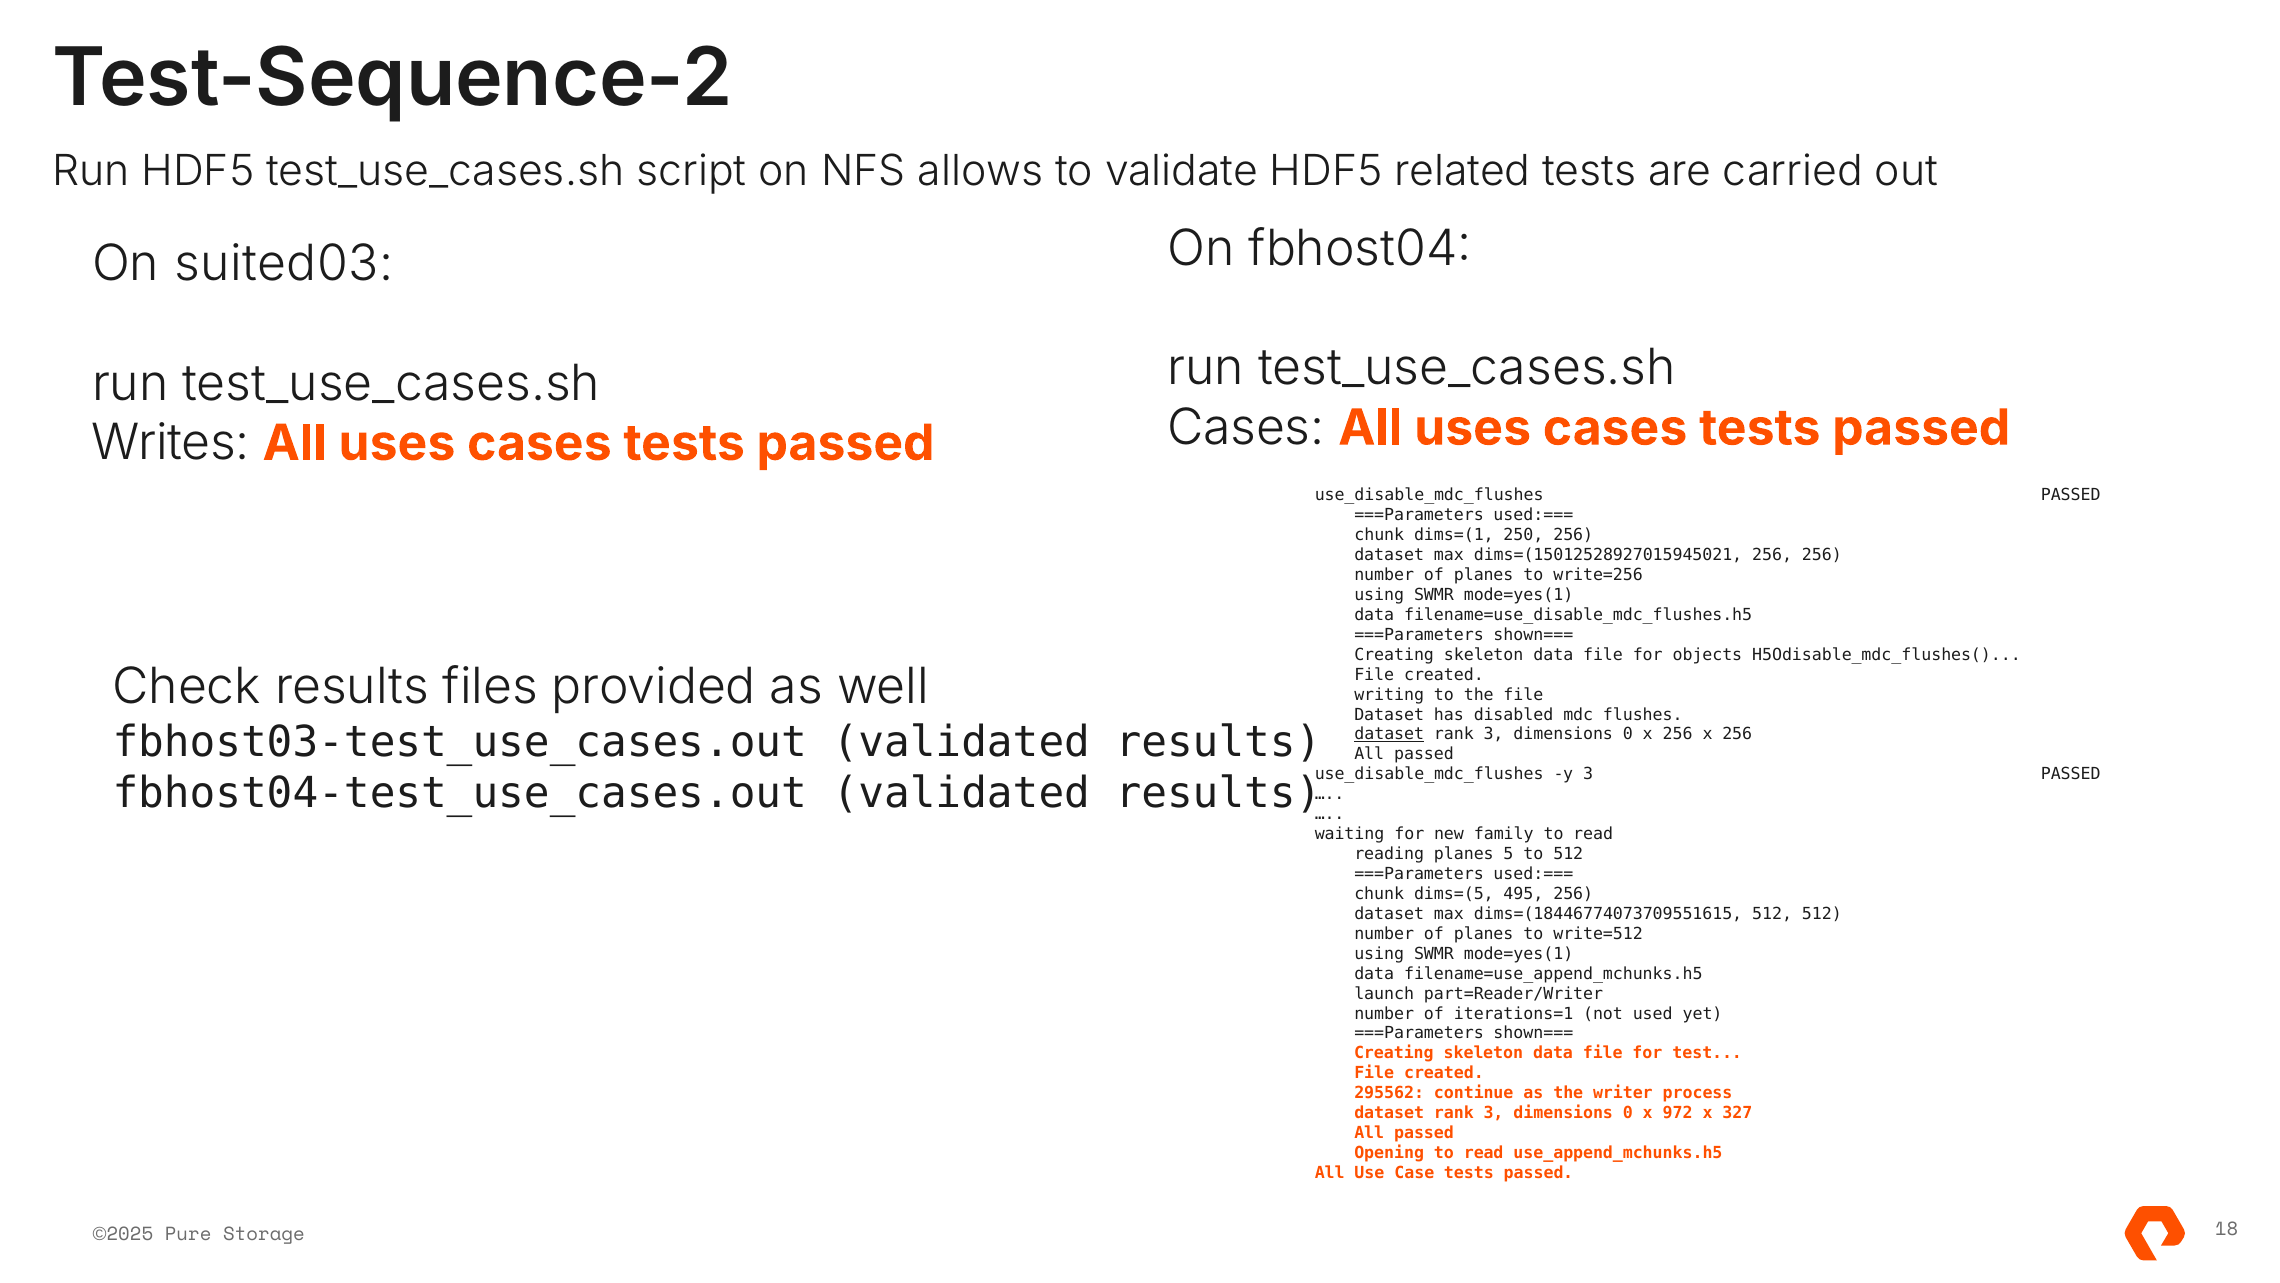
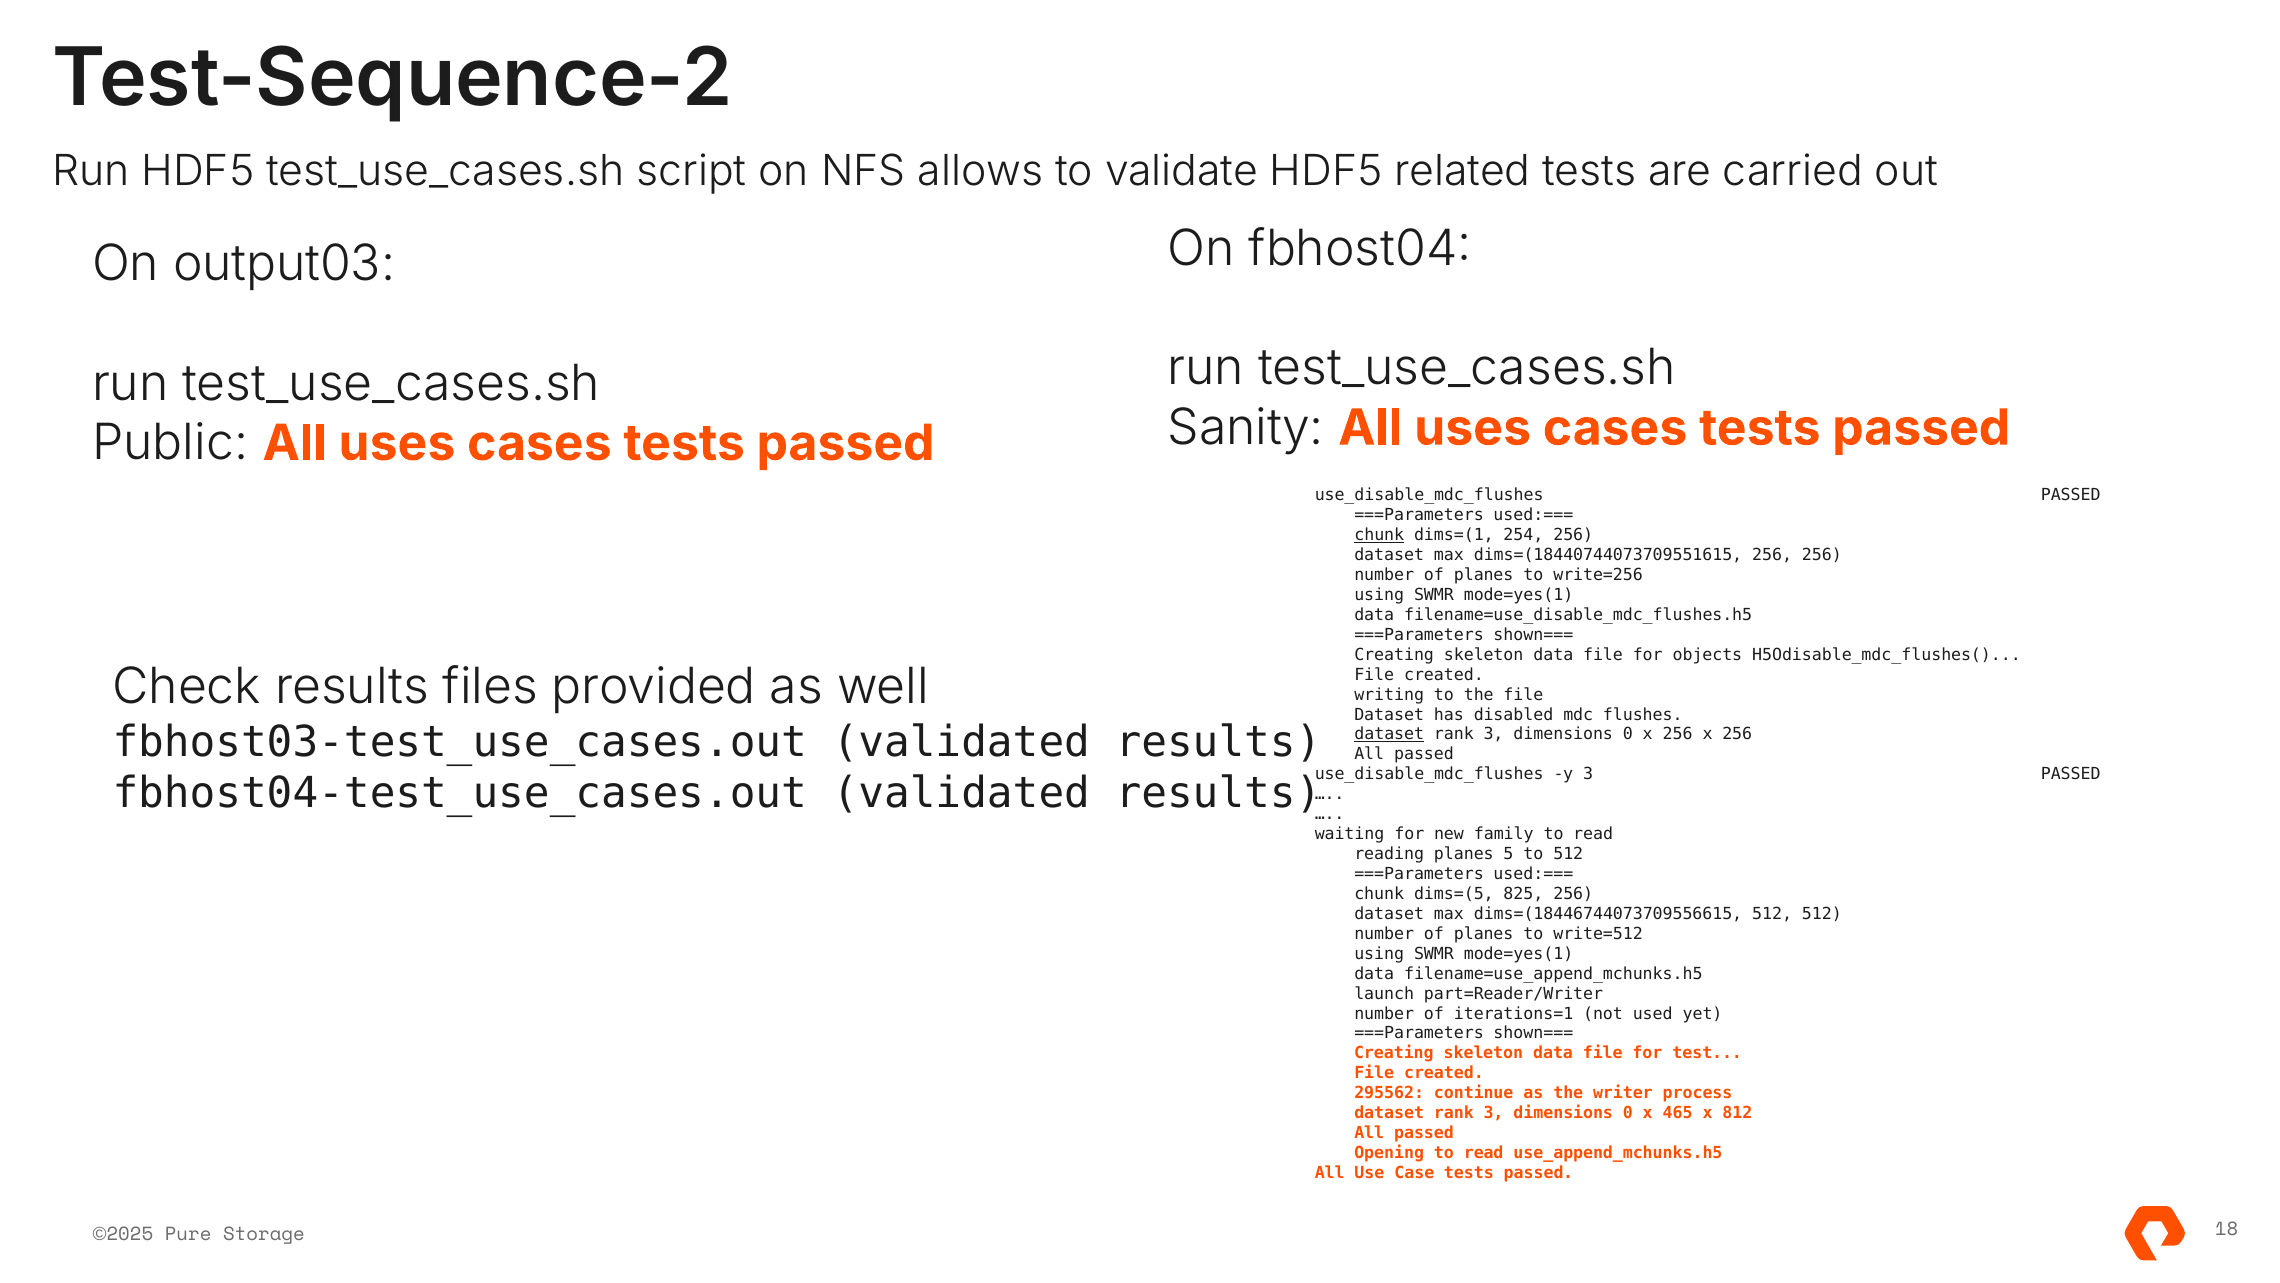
suited03: suited03 -> output03 (284, 264)
Cases: Cases -> Sanity (1246, 428)
Writes: Writes -> Public (170, 443)
chunk underline: none -> present (1379, 535)
250: 250 -> 254 (1523, 535)
dims=(15012528927015945021: dims=(15012528927015945021 -> dims=(18440744073709551615 (1608, 555)
495: 495 -> 825 (1523, 894)
dims=(18446774073709551615: dims=(18446774073709551615 -> dims=(18446744073709556615 (1608, 914)
972: 972 -> 465 (1678, 1113)
327: 327 -> 812 (1737, 1113)
